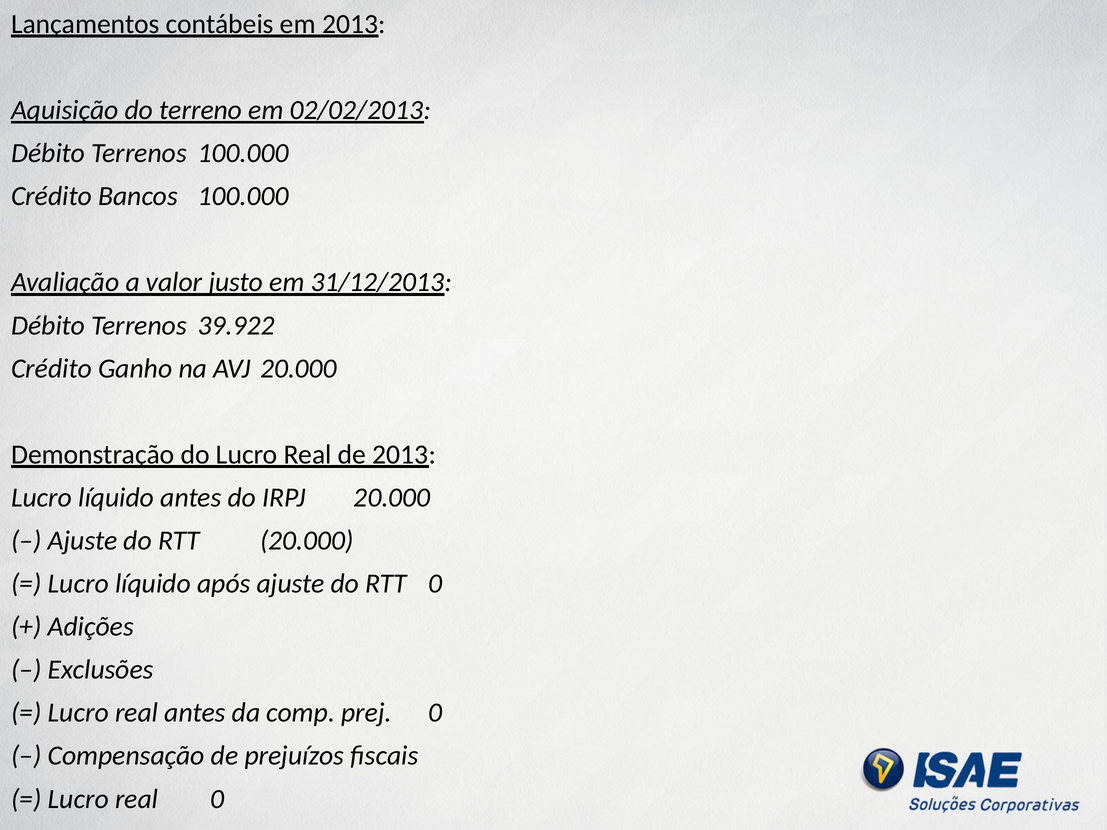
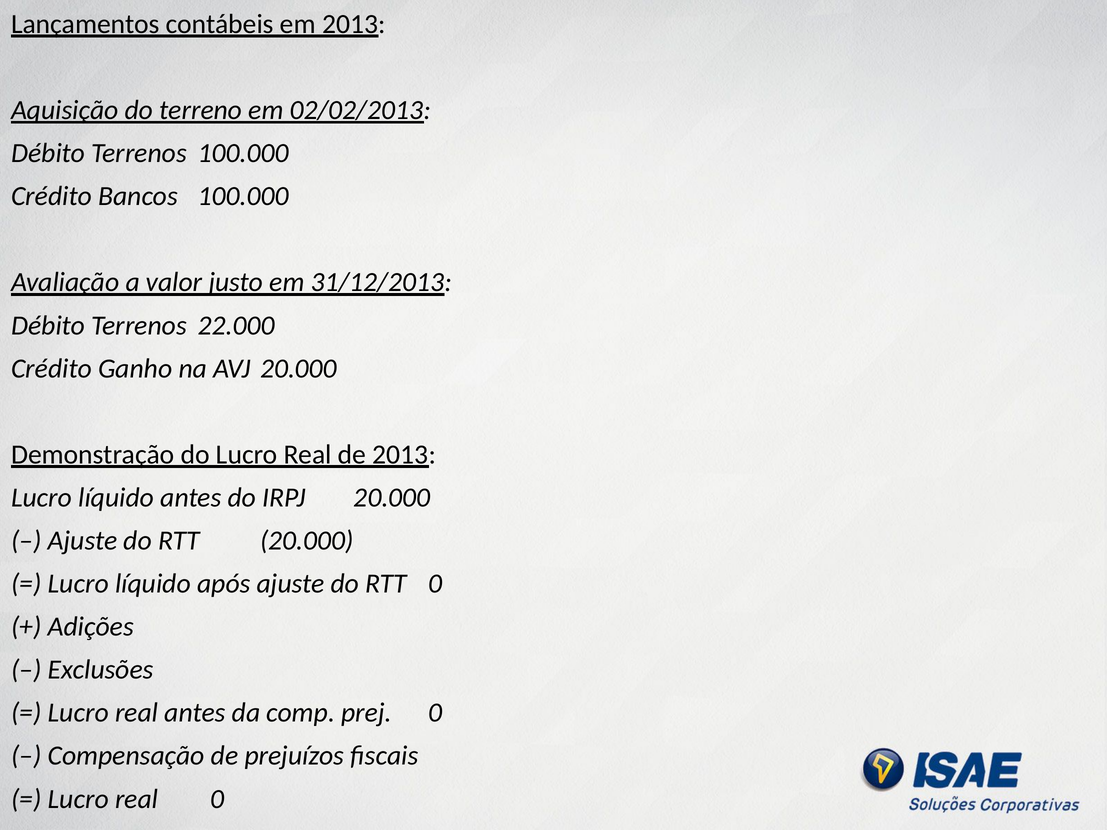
39.922: 39.922 -> 22.000 (236, 325)
